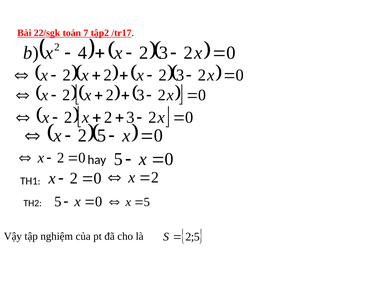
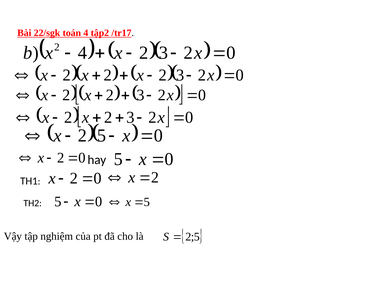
toán 7: 7 -> 4 (86, 33)
